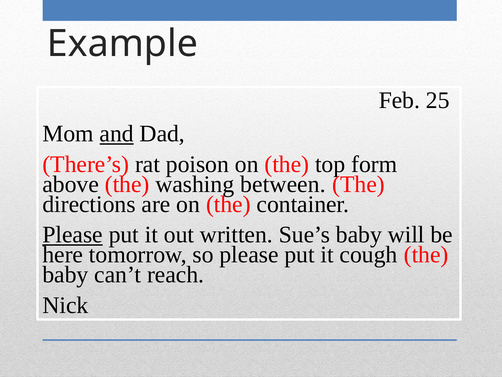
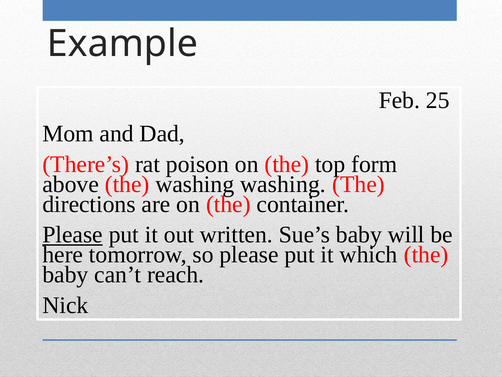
and underline: present -> none (117, 134)
washing between: between -> washing (283, 184)
cough: cough -> which (368, 254)
